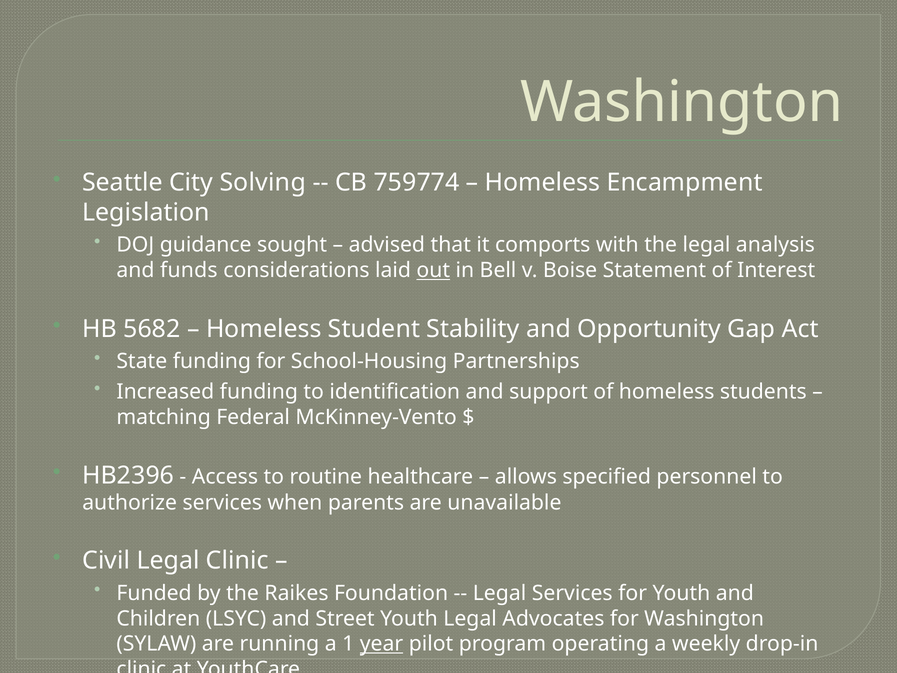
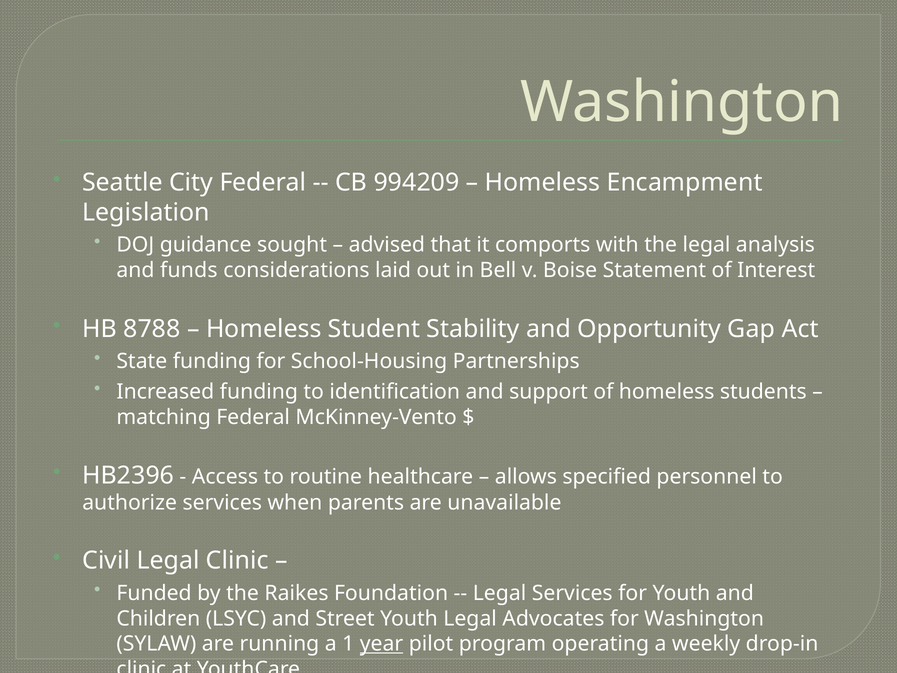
City Solving: Solving -> Federal (263, 183)
759774: 759774 -> 994209 (417, 183)
out underline: present -> none (433, 270)
5682: 5682 -> 8788 (152, 329)
